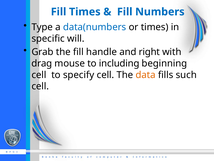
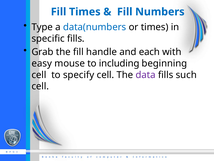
specific will: will -> fills (76, 38)
right: right -> each (149, 52)
drag: drag -> easy (42, 63)
data colour: orange -> purple (146, 75)
